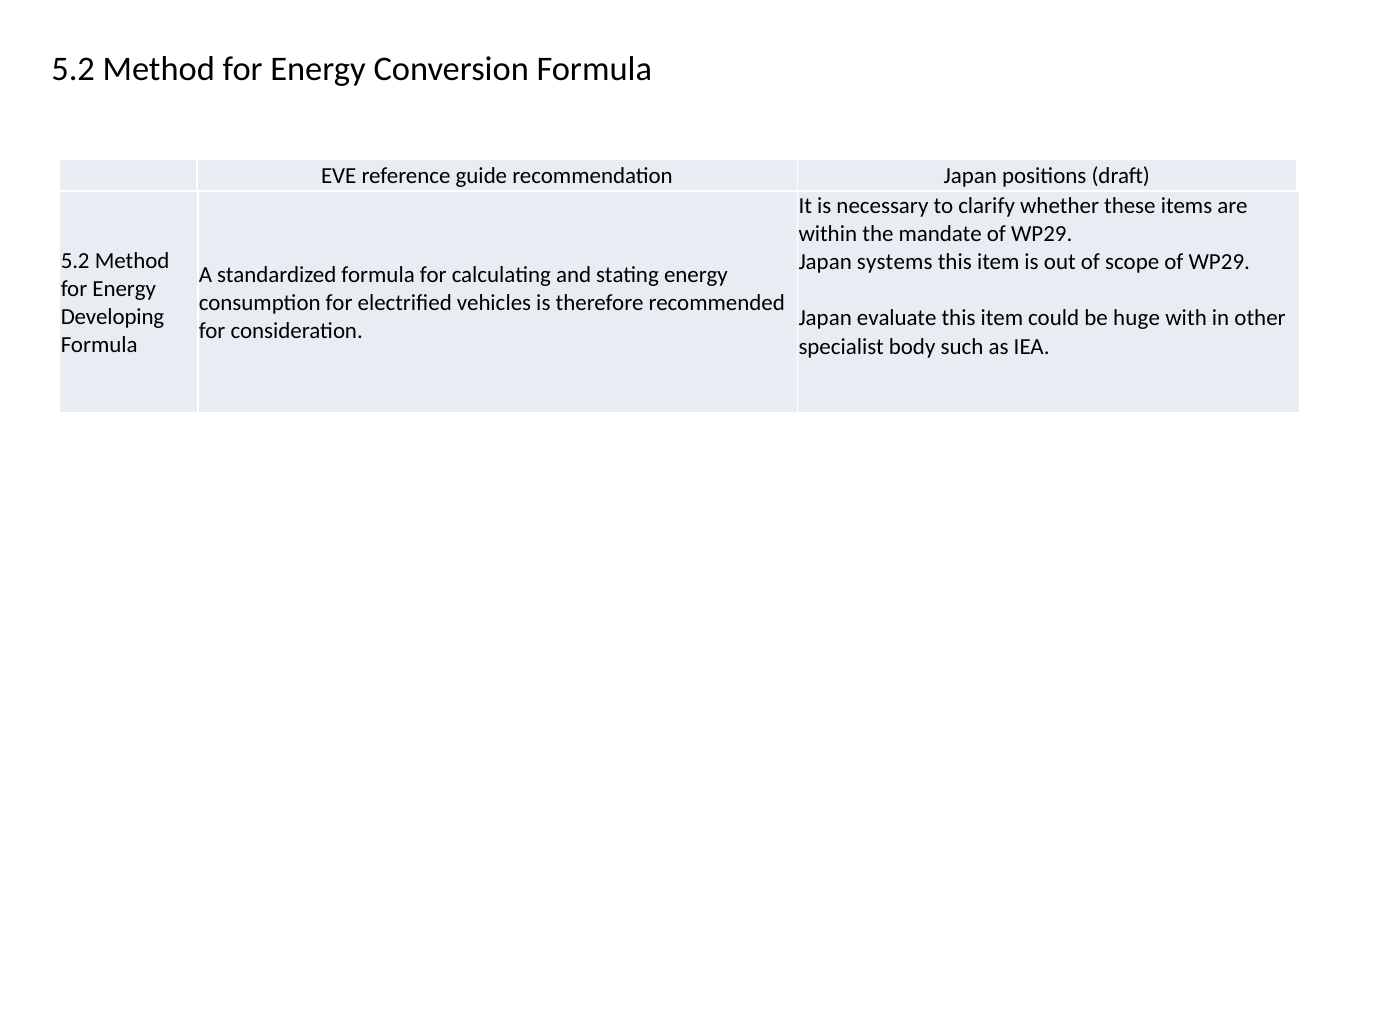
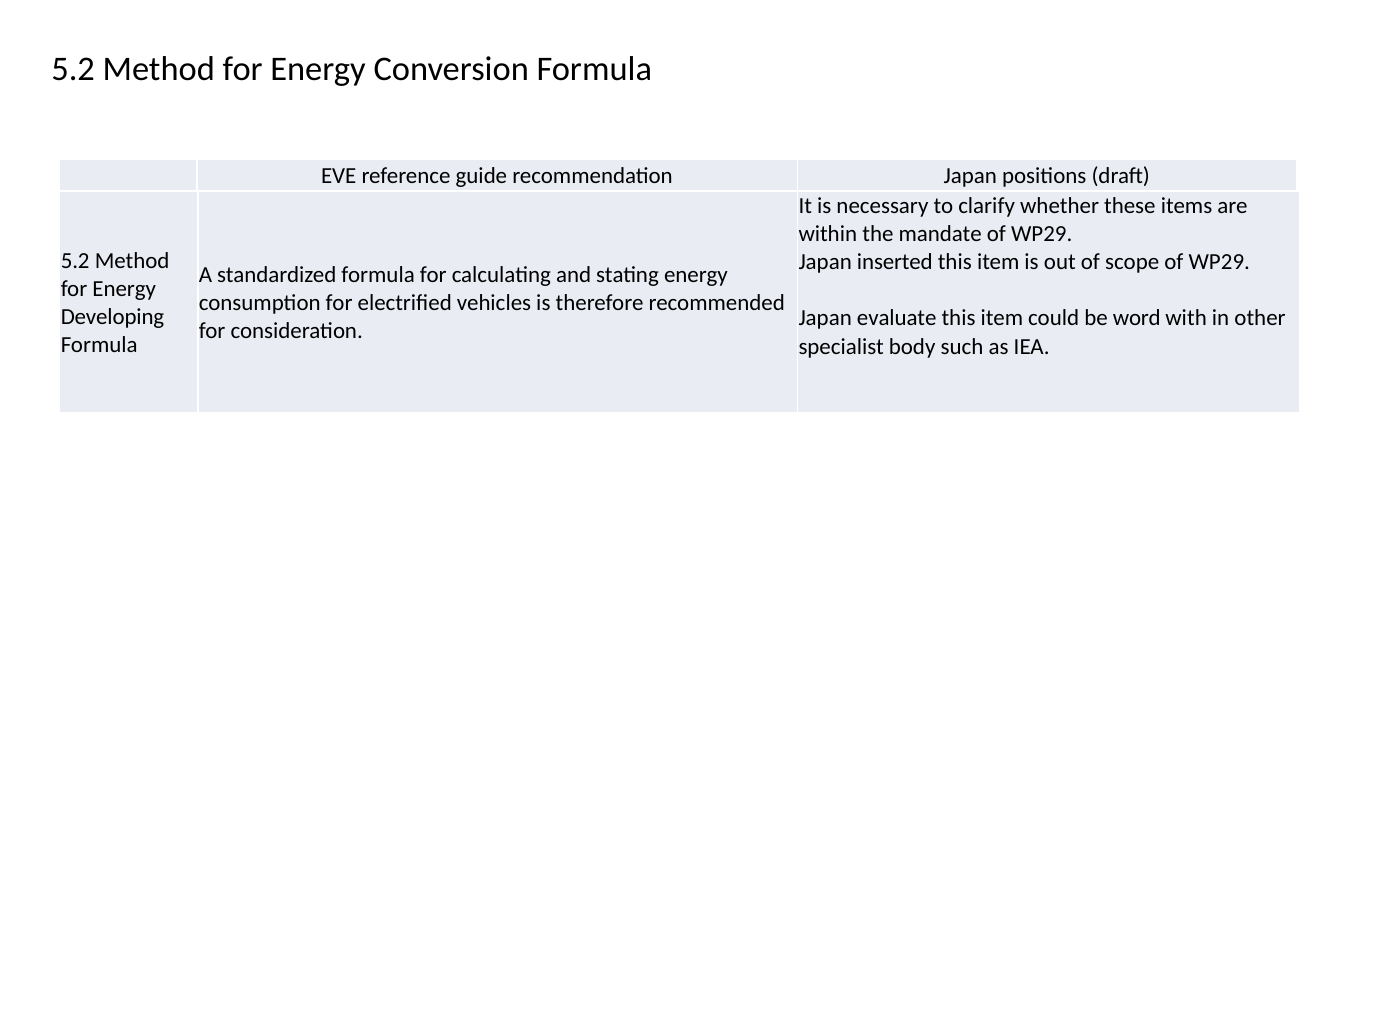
systems: systems -> inserted (895, 262)
huge: huge -> word (1137, 318)
